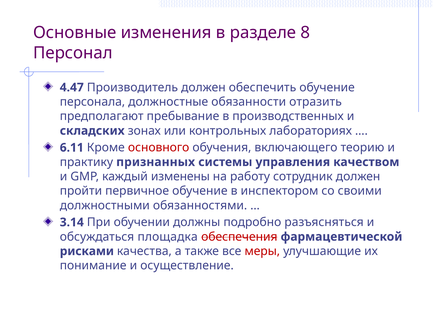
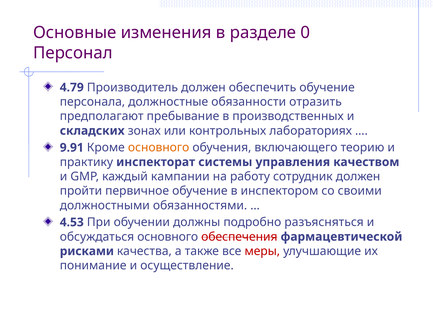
8: 8 -> 0 (305, 33)
4.47: 4.47 -> 4.79 (72, 87)
6.11: 6.11 -> 9.91 (72, 148)
основного colour: red -> orange (159, 148)
признанных: признанных -> инспекторат (156, 162)
изменены: изменены -> кампании (180, 176)
3.14: 3.14 -> 4.53 (72, 222)
обсуждаться площадка: площадка -> основного (168, 237)
